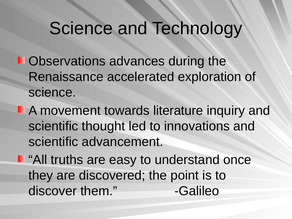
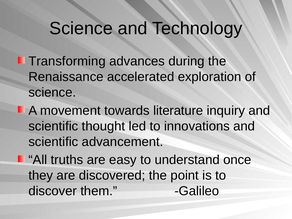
Observations: Observations -> Transforming (67, 61)
